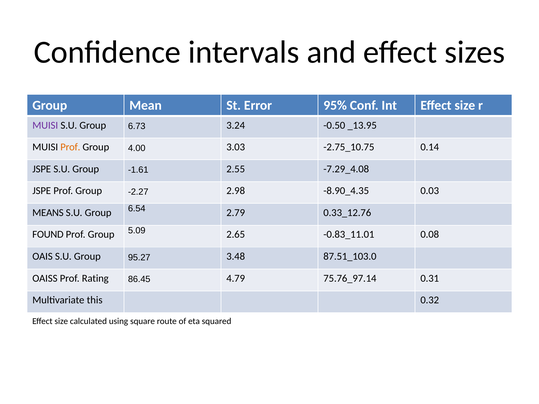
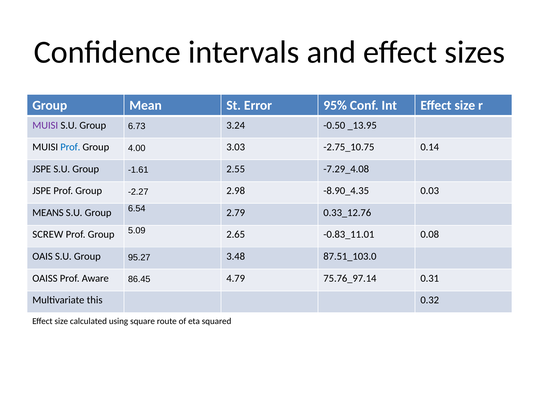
Prof colour: orange -> blue (70, 147)
FOUND: FOUND -> SCREW (48, 235)
Rating: Rating -> Aware (95, 278)
